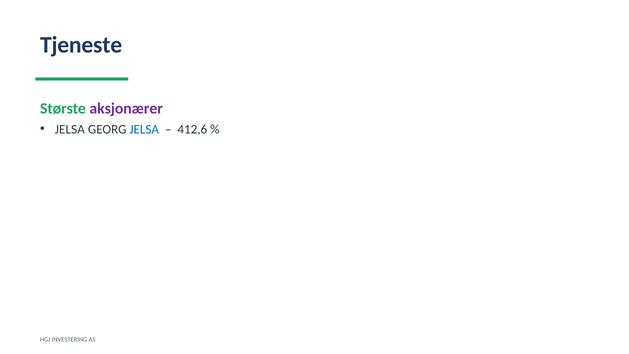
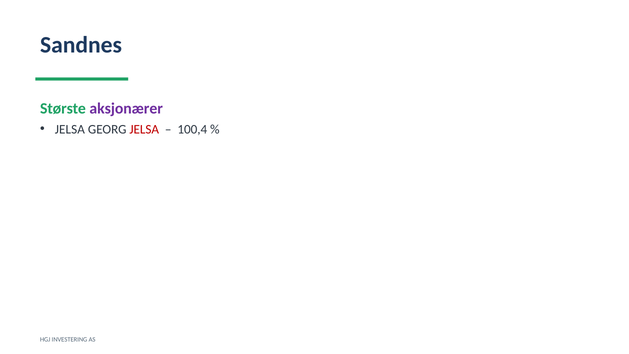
Tjeneste: Tjeneste -> Sandnes (81, 45)
JELSA colour: blue -> red (144, 129)
412,6: 412,6 -> 100,4 (192, 129)
